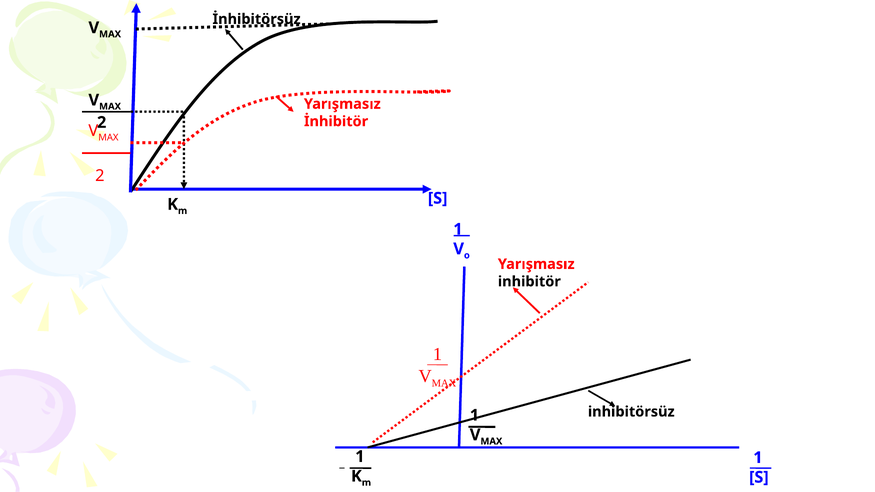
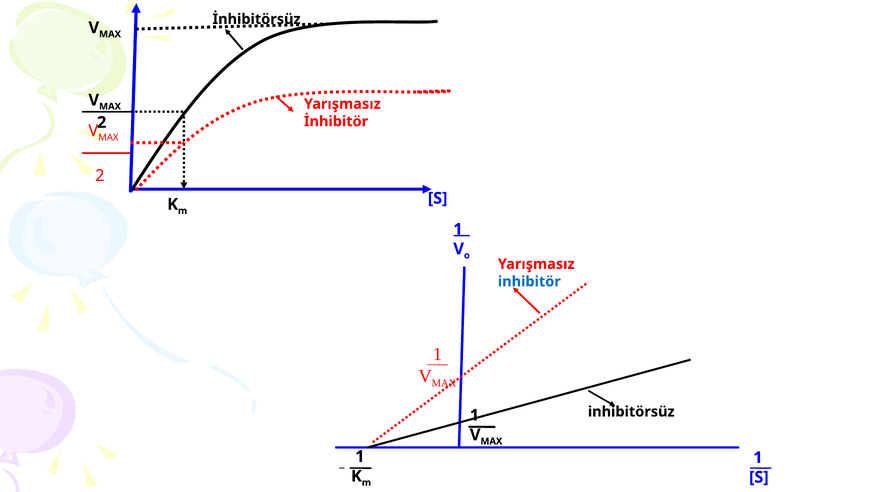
inhibitör colour: black -> blue (529, 282)
